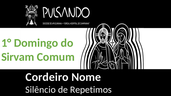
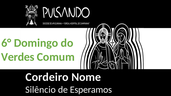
1°: 1° -> 6° (6, 43)
Sirvam: Sirvam -> Verdes (18, 57)
Repetimos: Repetimos -> Esperamos (91, 90)
